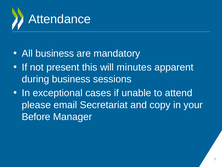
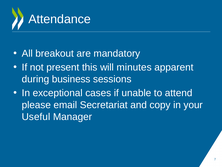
All business: business -> breakout (55, 53)
Before: Before -> Useful (36, 116)
